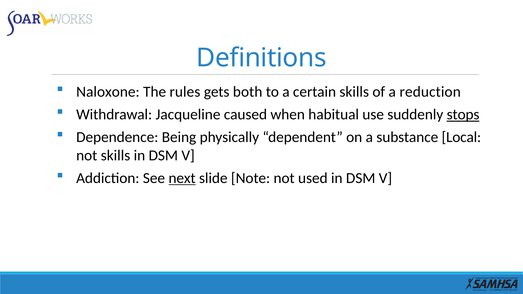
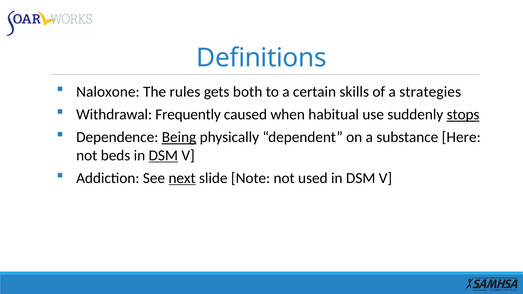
reduction: reduction -> strategies (430, 92)
Jacqueline: Jacqueline -> Frequently (188, 115)
Being underline: none -> present (179, 137)
Local: Local -> Here (461, 137)
not skills: skills -> beds (116, 156)
DSM underline: none -> present (163, 156)
